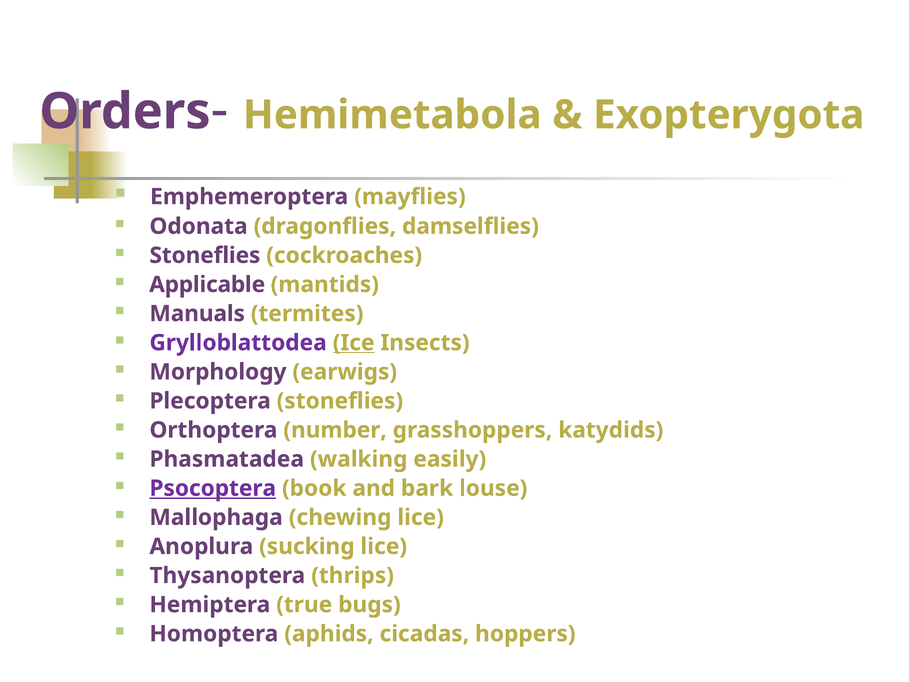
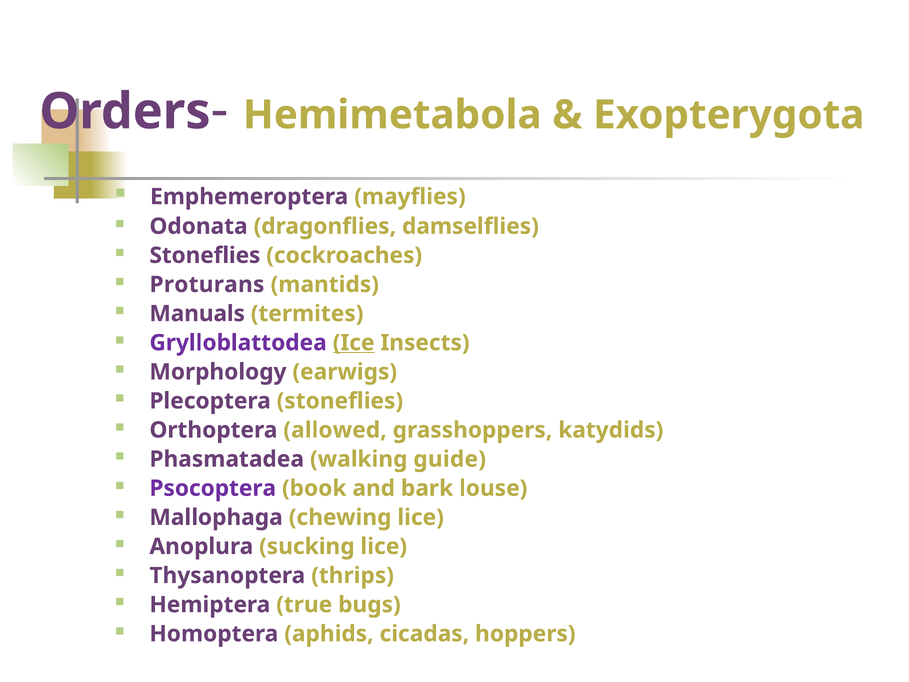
Applicable: Applicable -> Proturans (207, 284)
number: number -> allowed (335, 430)
easily: easily -> guide (450, 459)
Psocoptera underline: present -> none (213, 488)
